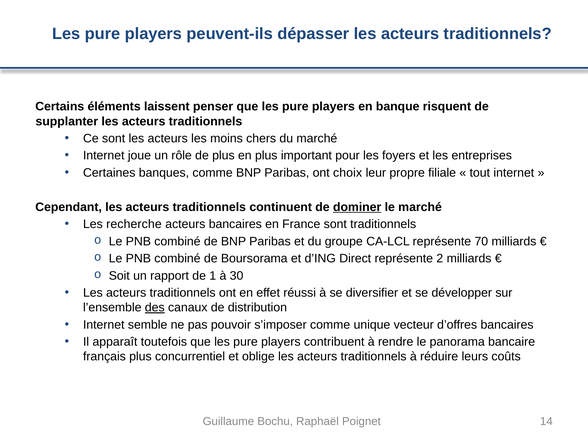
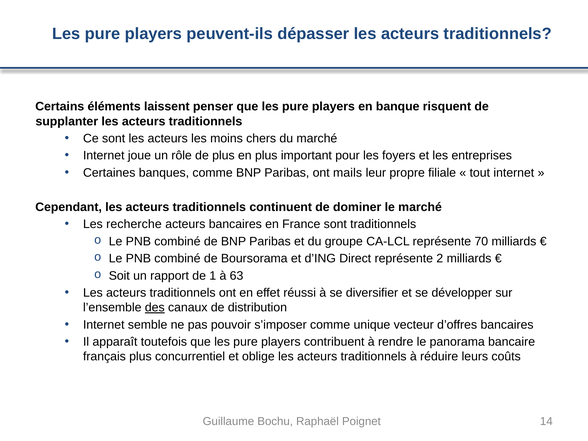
choix: choix -> mails (348, 173)
dominer underline: present -> none (357, 207)
30: 30 -> 63 (237, 276)
